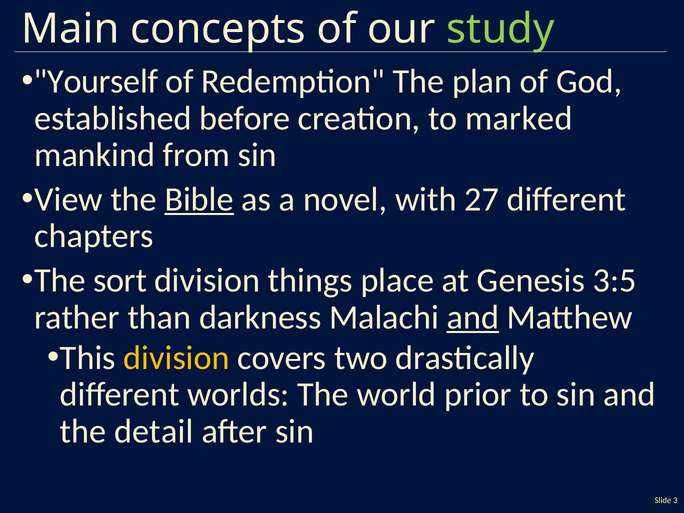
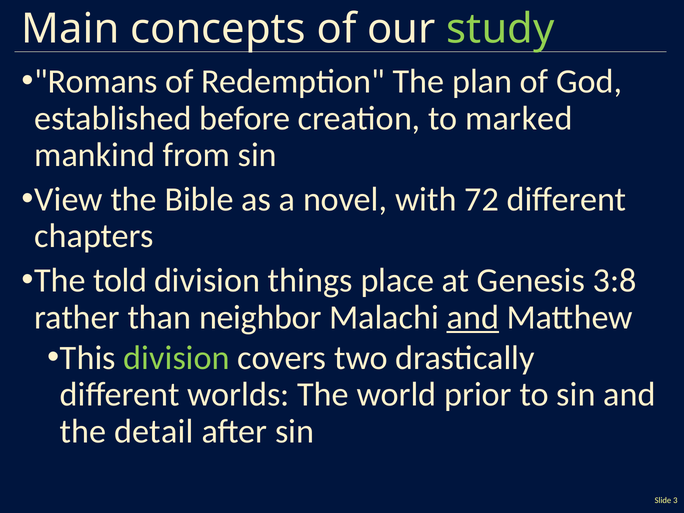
Yourself: Yourself -> Romans (96, 81)
Bible underline: present -> none (199, 199)
27: 27 -> 72 (482, 199)
sort: sort -> told (120, 280)
3:5: 3:5 -> 3:8 (615, 280)
darkness: darkness -> neighbor (260, 317)
division colour: yellow -> light green (177, 358)
